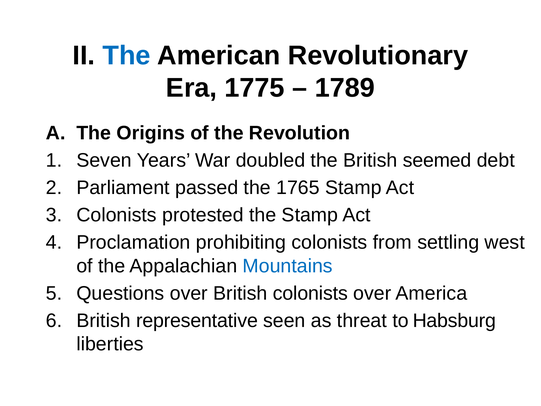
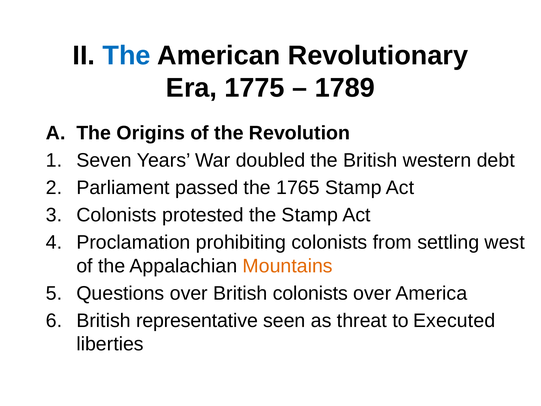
seemed: seemed -> western (437, 160)
Mountains colour: blue -> orange (288, 266)
Habsburg: Habsburg -> Executed (454, 320)
